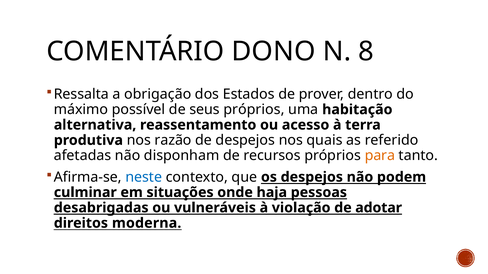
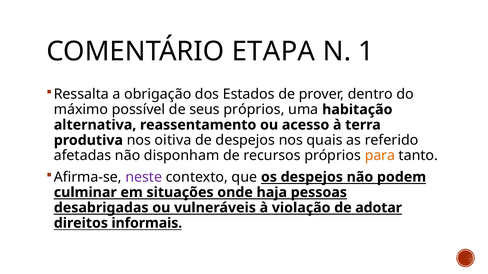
DONO: DONO -> ETAPA (273, 51)
8: 8 -> 1 (366, 51)
razão: razão -> oitiva (173, 140)
neste colour: blue -> purple (144, 177)
moderna: moderna -> informais (147, 223)
